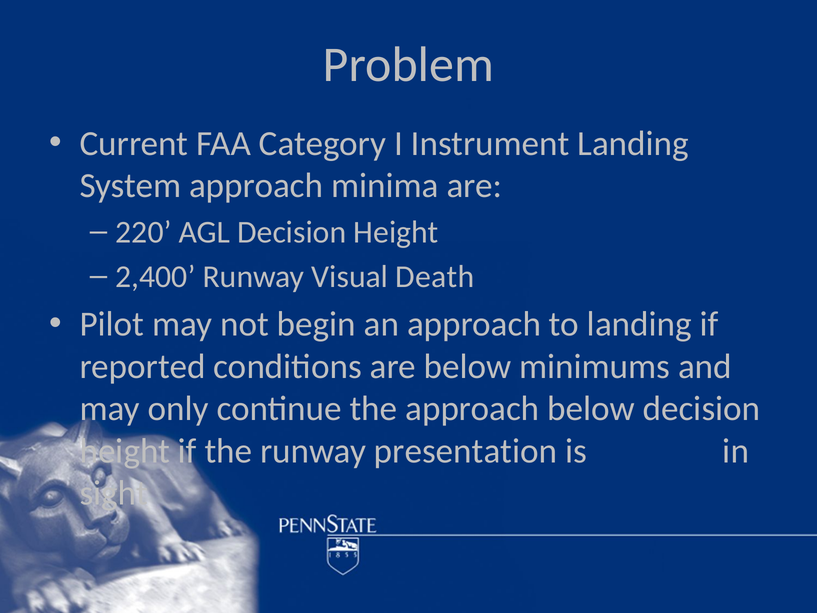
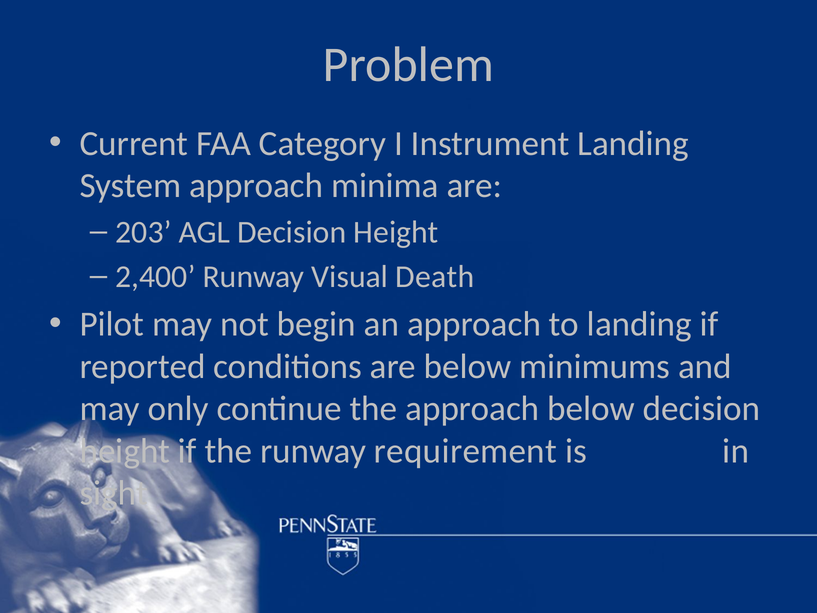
220: 220 -> 203 (143, 232)
presentation: presentation -> requirement (465, 451)
